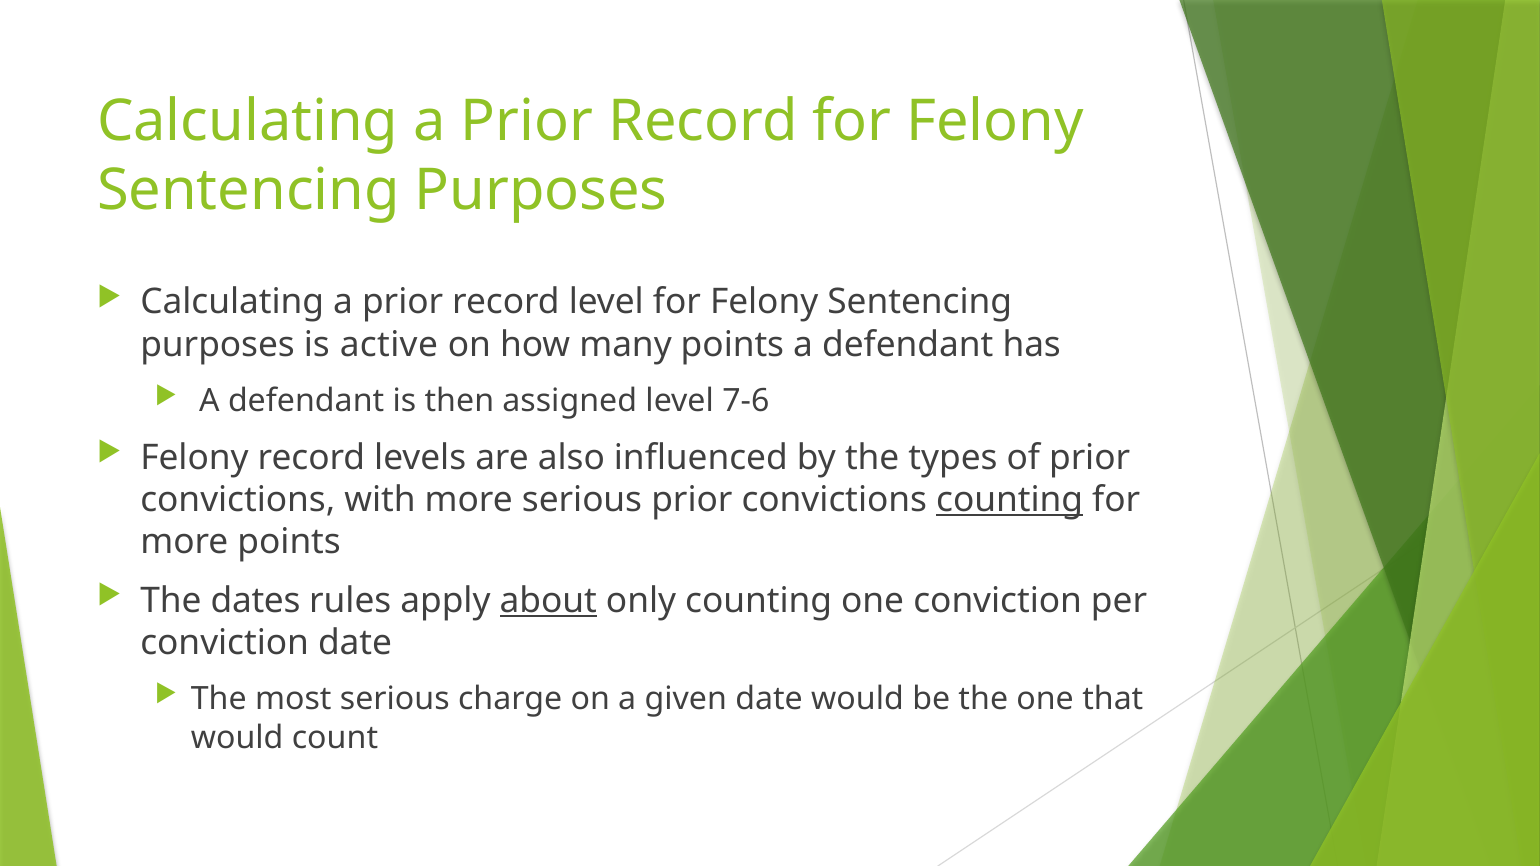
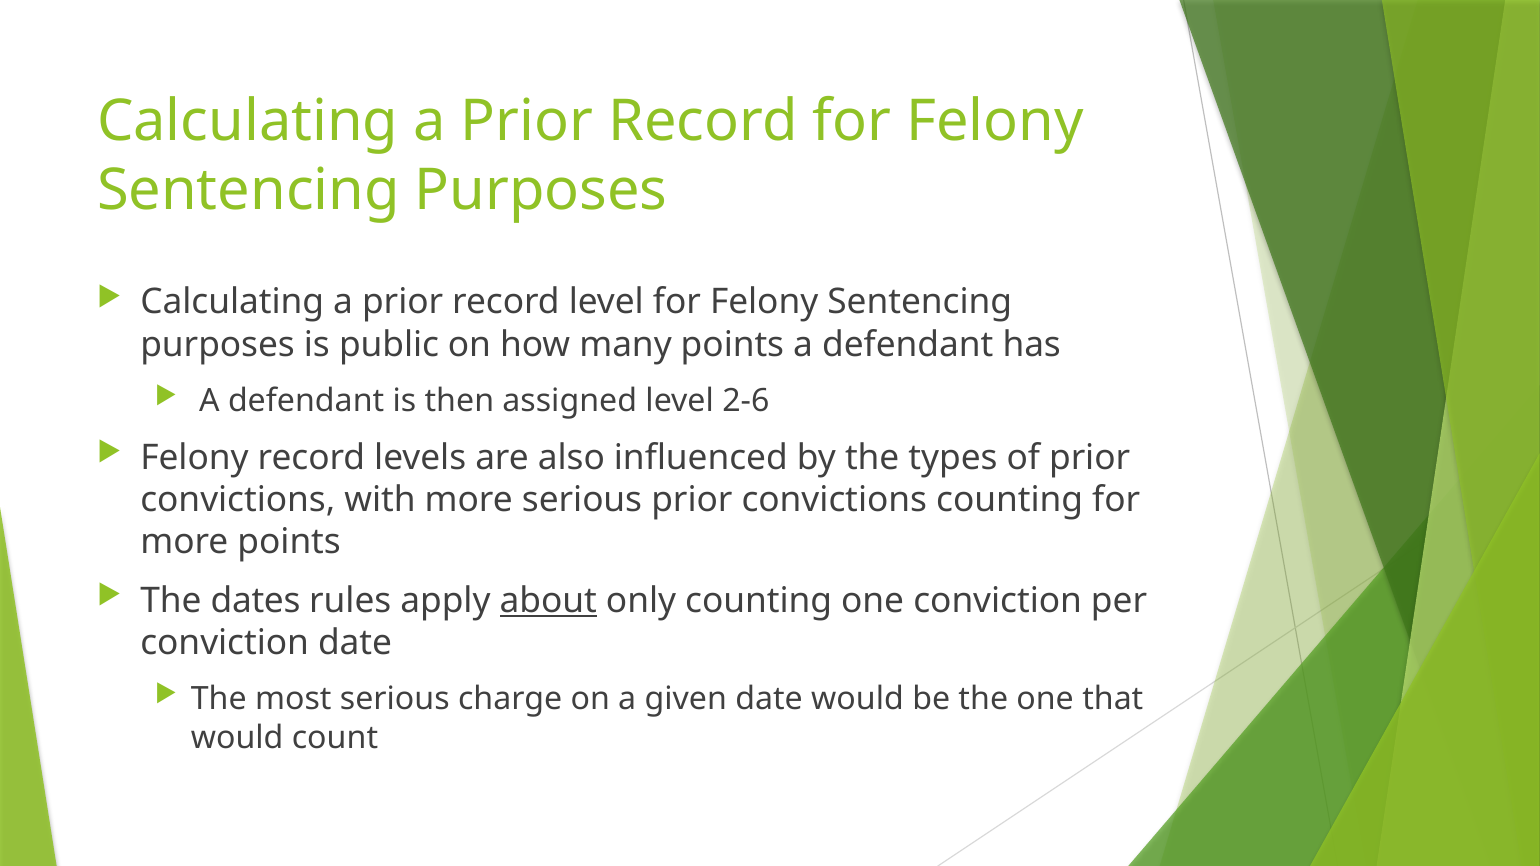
active: active -> public (389, 345)
7-6: 7-6 -> 2-6 (746, 401)
counting underline: present -> none (1010, 500)
